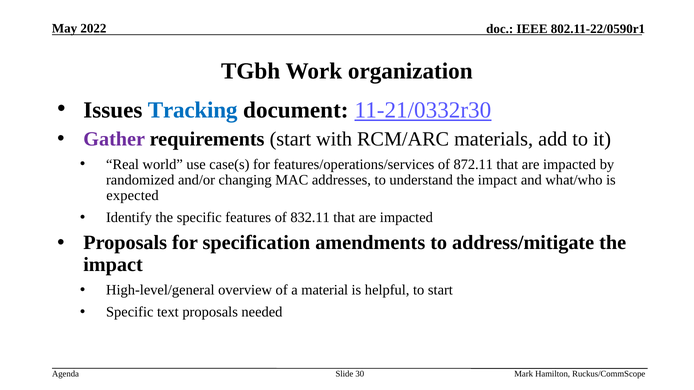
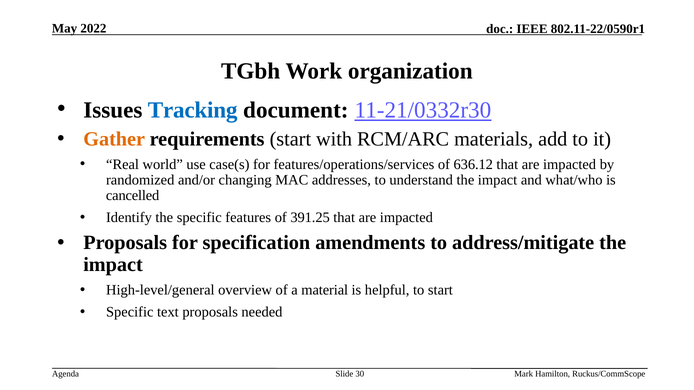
Gather colour: purple -> orange (114, 139)
872.11: 872.11 -> 636.12 (473, 164)
expected: expected -> cancelled (133, 196)
832.11: 832.11 -> 391.25 (310, 218)
